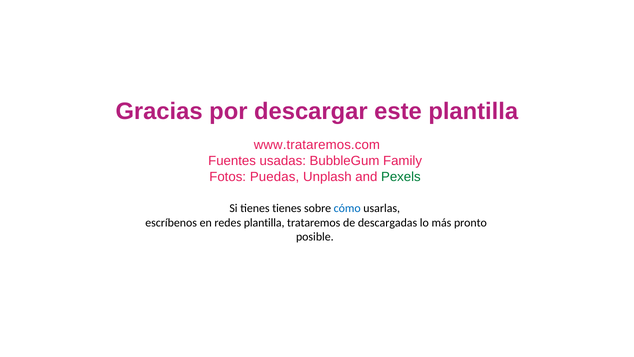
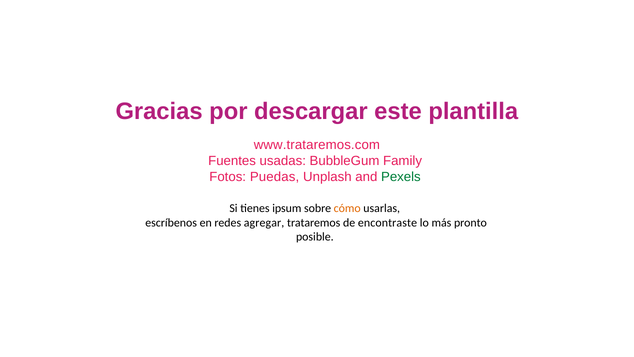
tienes tienes: tienes -> ipsum (287, 208)
cómo colour: blue -> orange (347, 208)
redes plantilla: plantilla -> agregar (264, 222)
descargadas: descargadas -> encontraste (387, 222)
